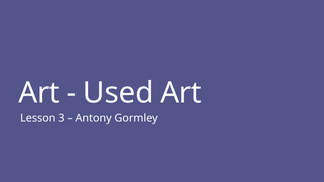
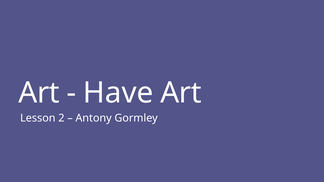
Used: Used -> Have (118, 93)
3: 3 -> 2 (61, 118)
